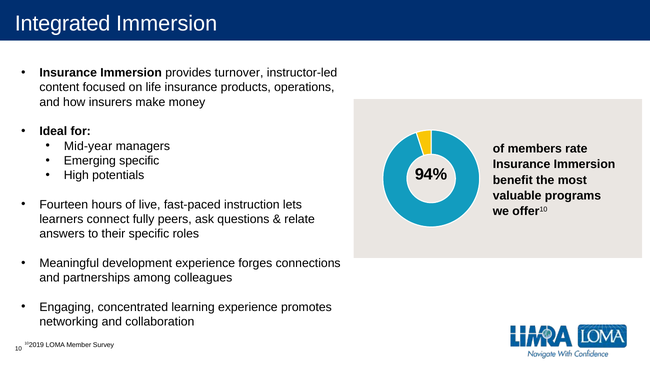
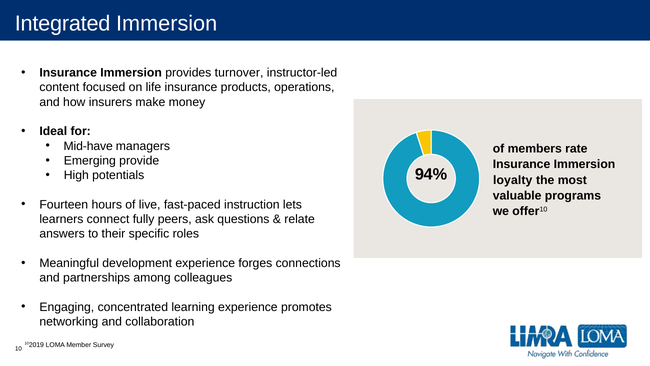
Mid-year: Mid-year -> Mid-have (88, 146)
Emerging specific: specific -> provide (139, 160)
benefit: benefit -> loyalty (513, 180)
